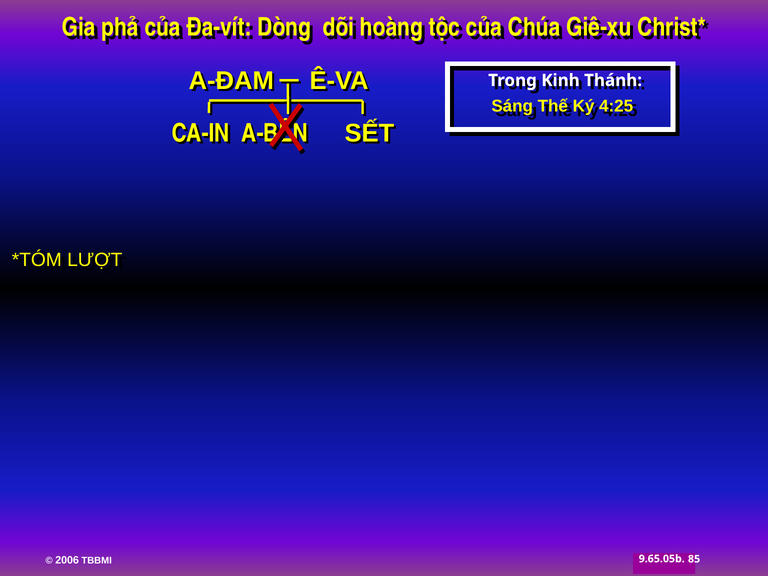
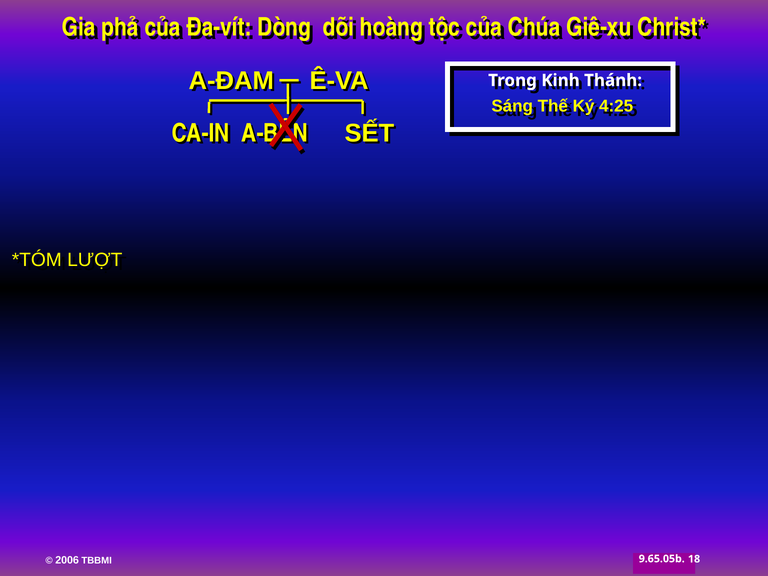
85: 85 -> 18 (694, 559)
